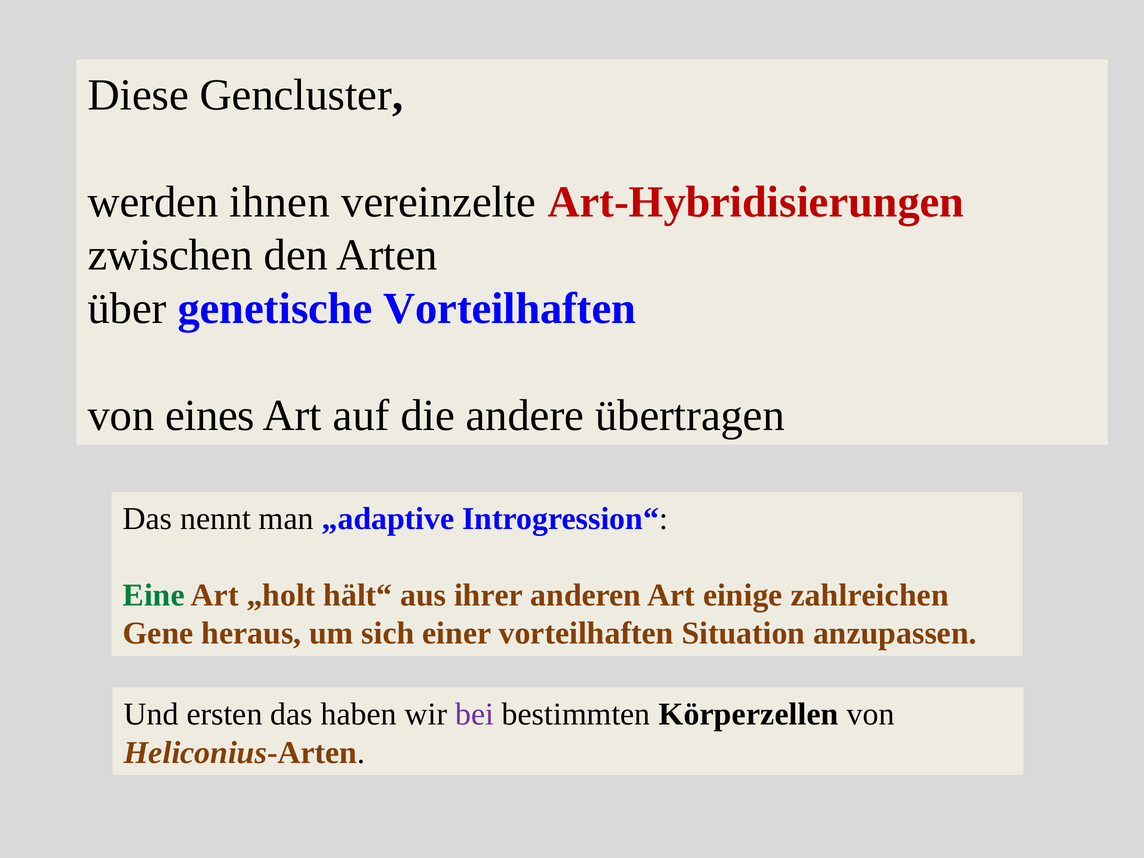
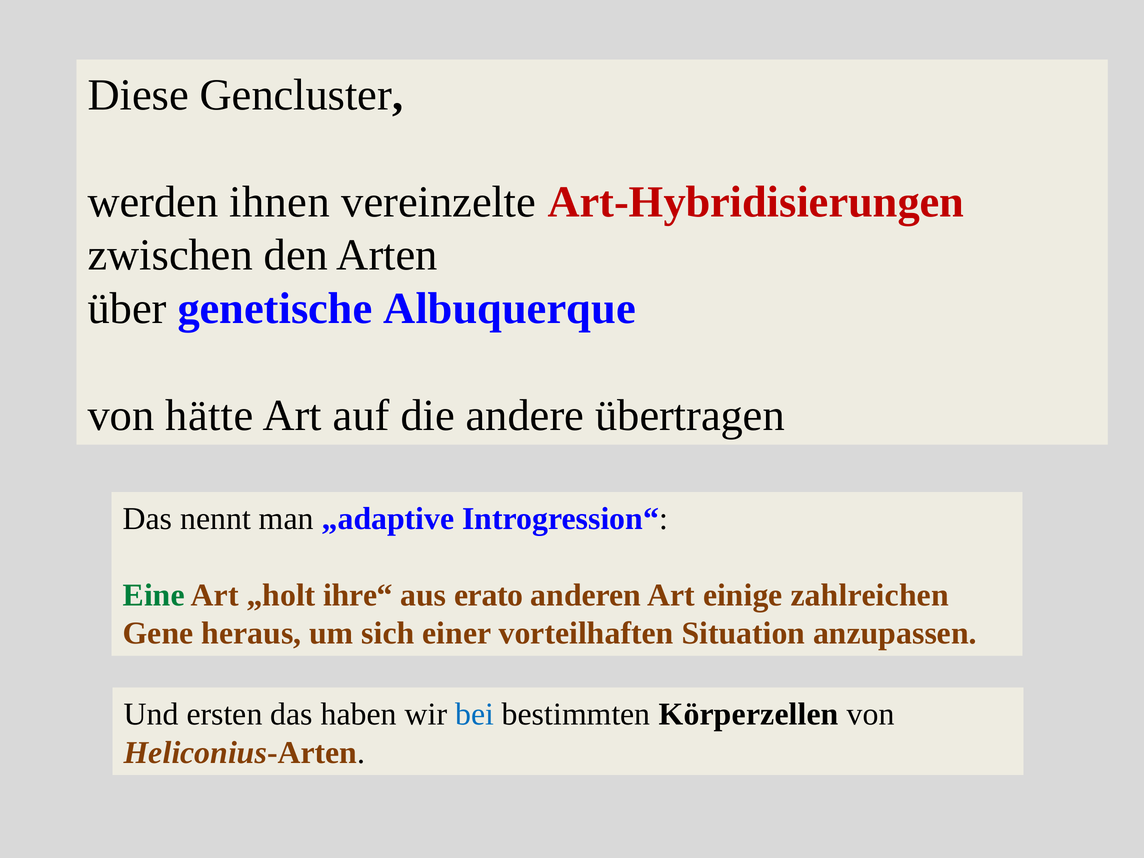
genetische Vorteilhaften: Vorteilhaften -> Albuquerque (510, 309)
eines: eines -> hätte (209, 416)
hält“: hält“ -> ihre“ (358, 595)
ihrer: ihrer -> erato (489, 595)
bei colour: purple -> blue (475, 714)
